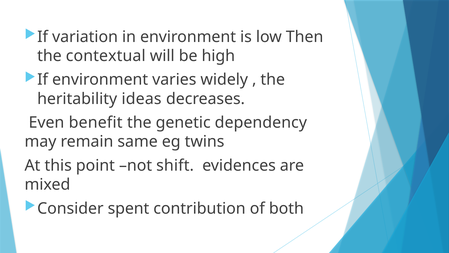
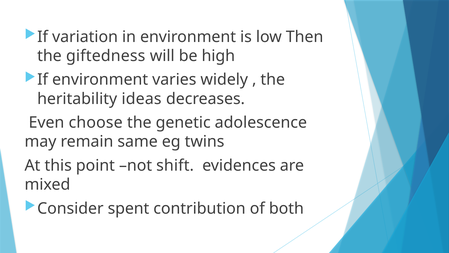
contextual: contextual -> giftedness (106, 56)
benefit: benefit -> choose (96, 122)
dependency: dependency -> adolescence (261, 122)
